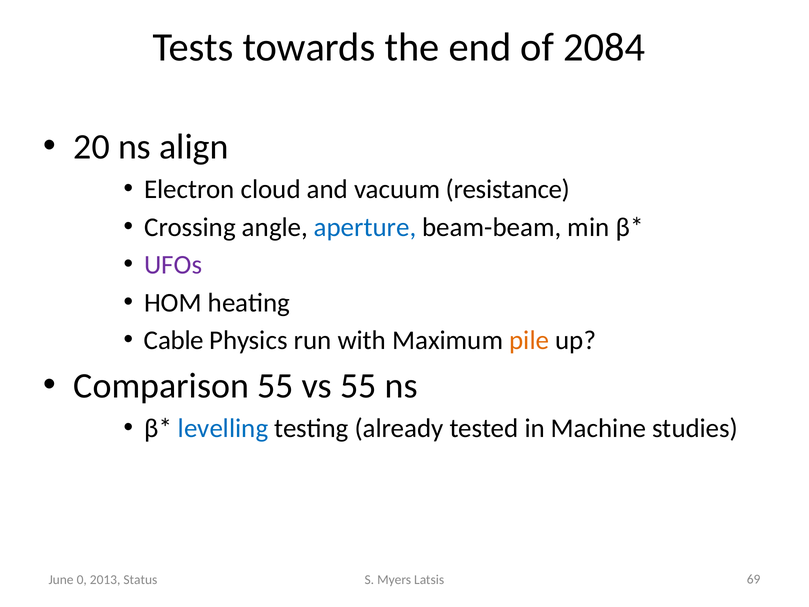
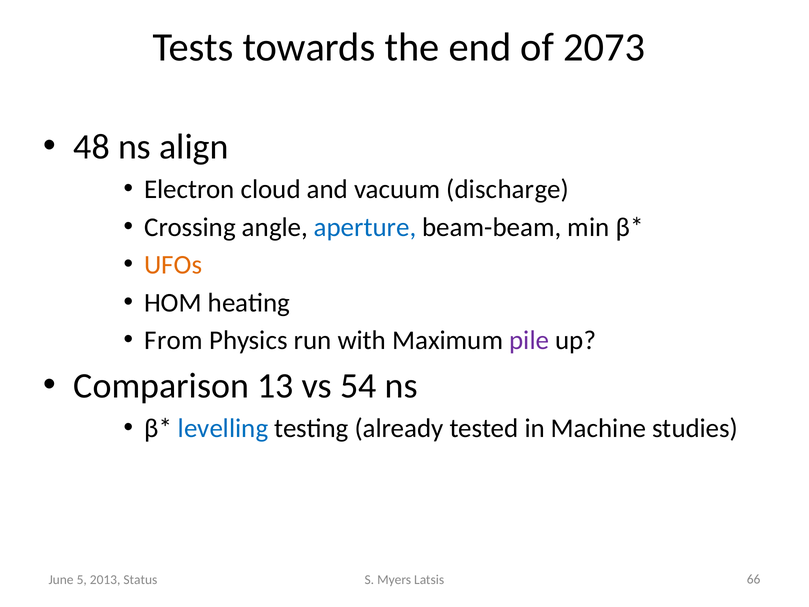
2084: 2084 -> 2073 (604, 48)
20: 20 -> 48 (92, 147)
resistance: resistance -> discharge (508, 189)
UFOs colour: purple -> orange (173, 265)
Cable: Cable -> From (174, 340)
pile colour: orange -> purple (529, 340)
Comparison 55: 55 -> 13 (275, 386)
vs 55: 55 -> 54 (358, 386)
0: 0 -> 5 (82, 579)
69: 69 -> 66 (754, 579)
